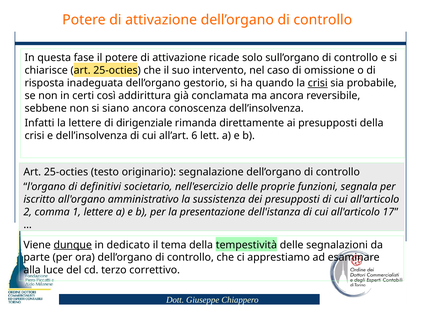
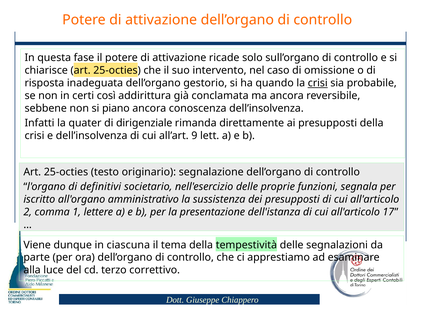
siano: siano -> piano (116, 108)
la lettere: lettere -> quater (85, 123)
6: 6 -> 9 (194, 136)
dunque underline: present -> none (73, 245)
dedicato: dedicato -> ciascuna (128, 245)
